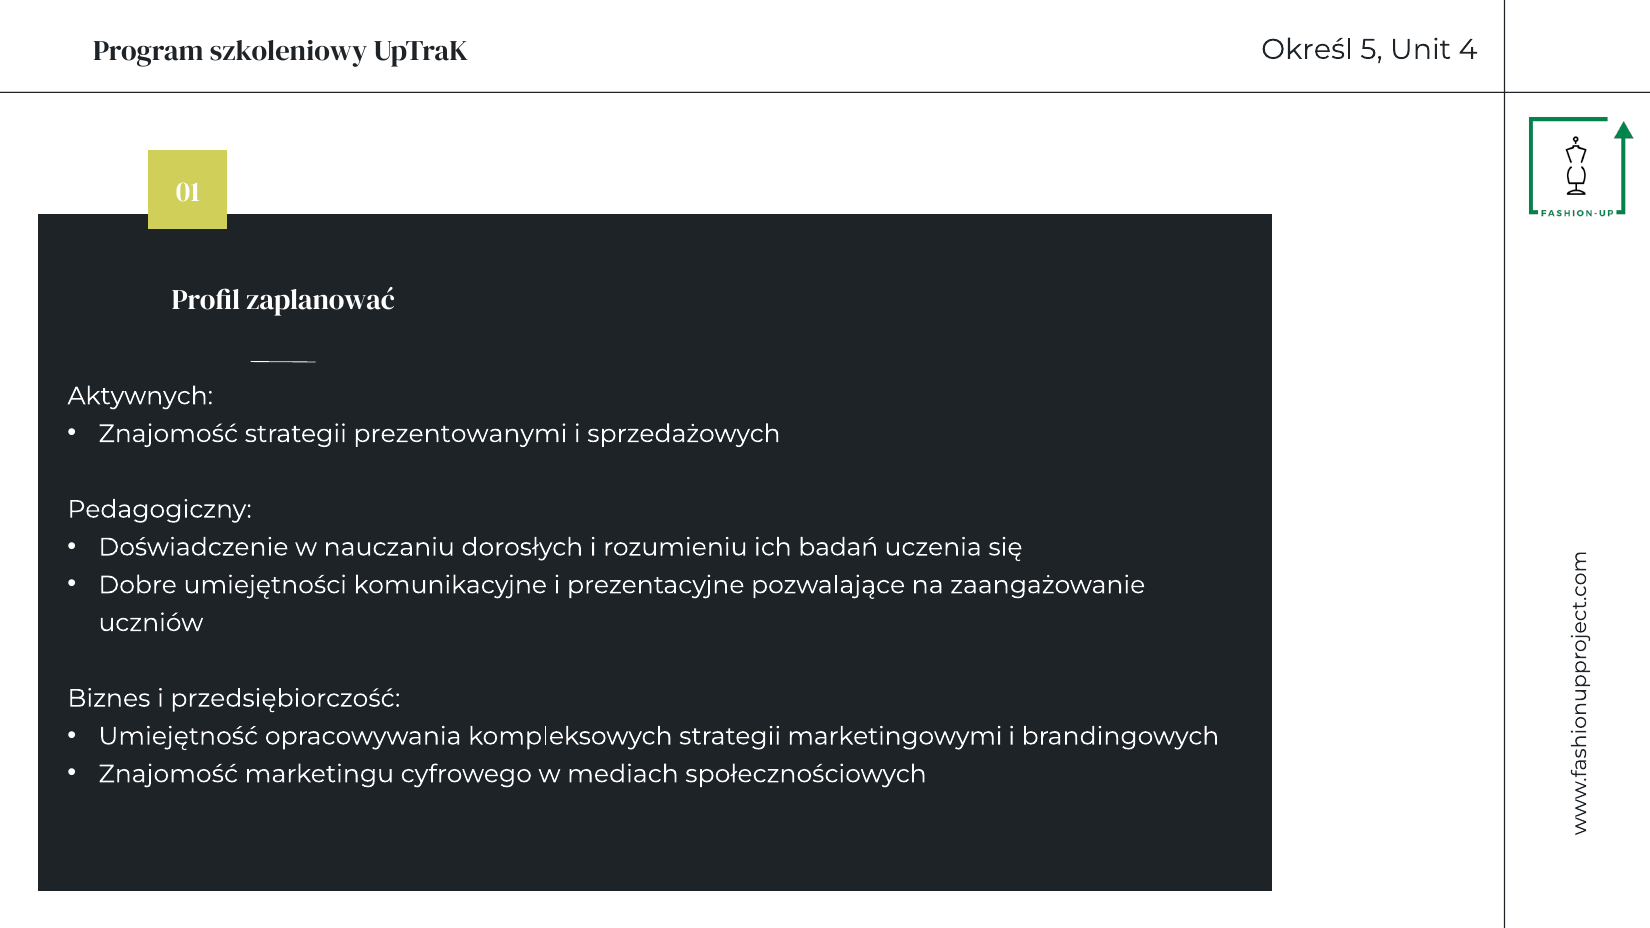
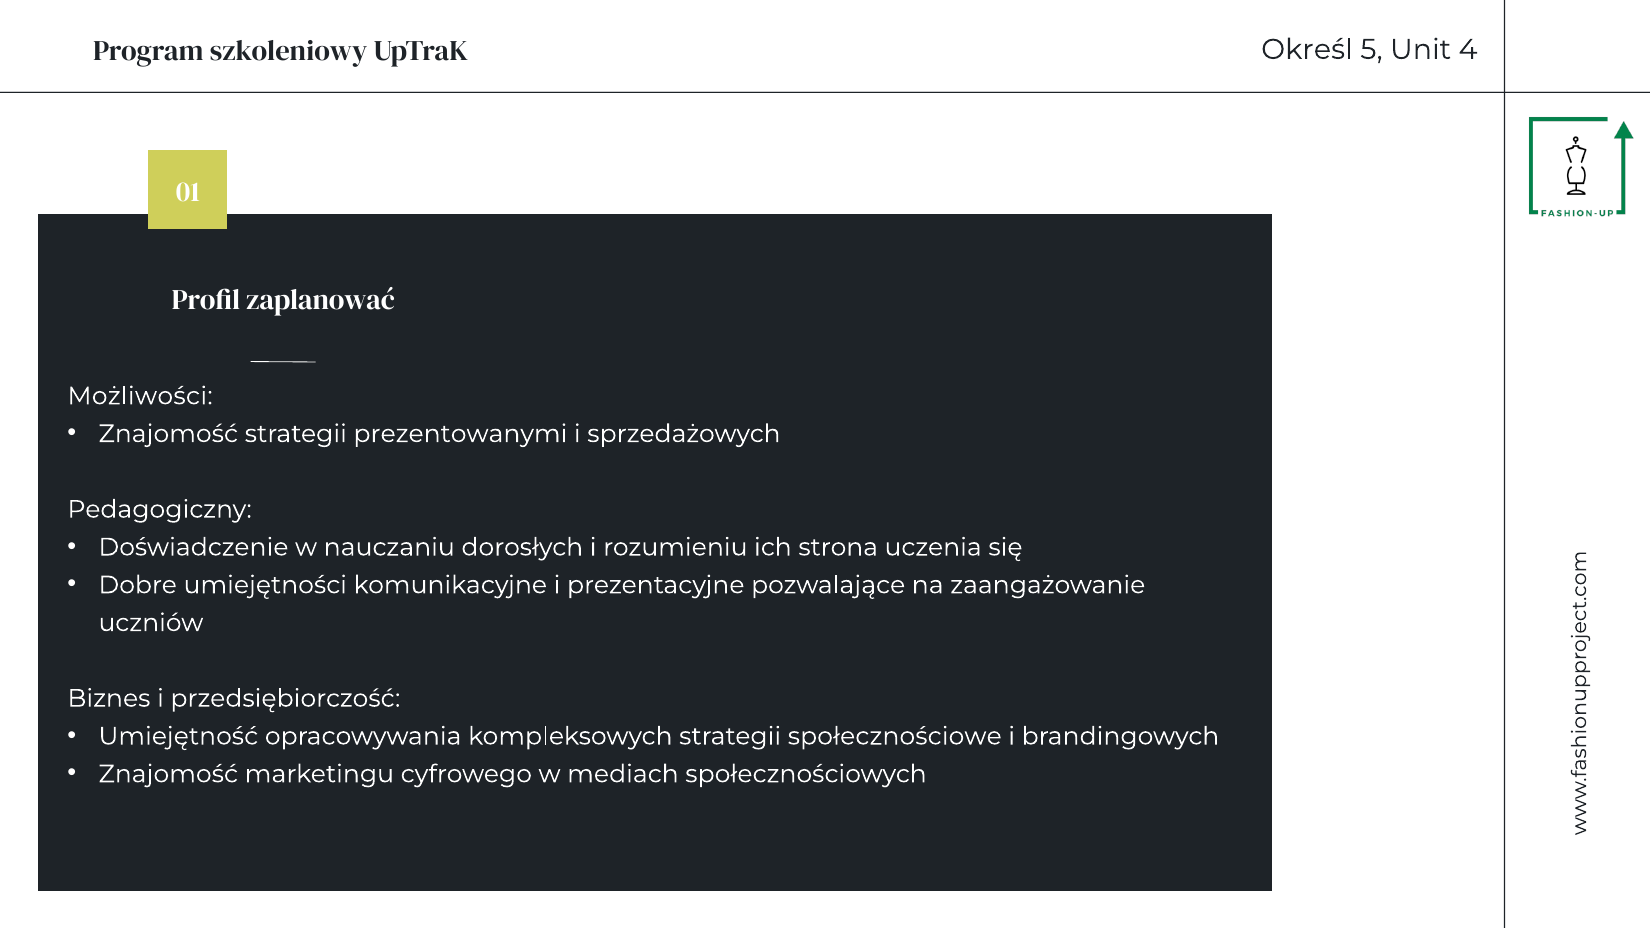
Aktywnych: Aktywnych -> Możliwości (140, 396)
badań: badań -> strona (838, 547)
marketingowymi: marketingowymi -> społecznościowe (895, 736)
